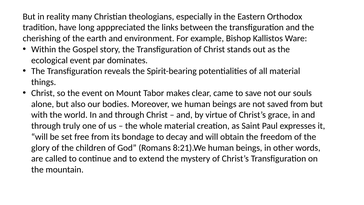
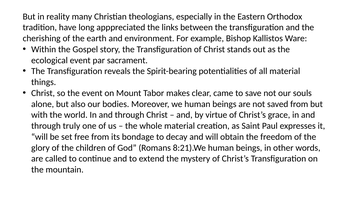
dominates: dominates -> sacrament (127, 60)
